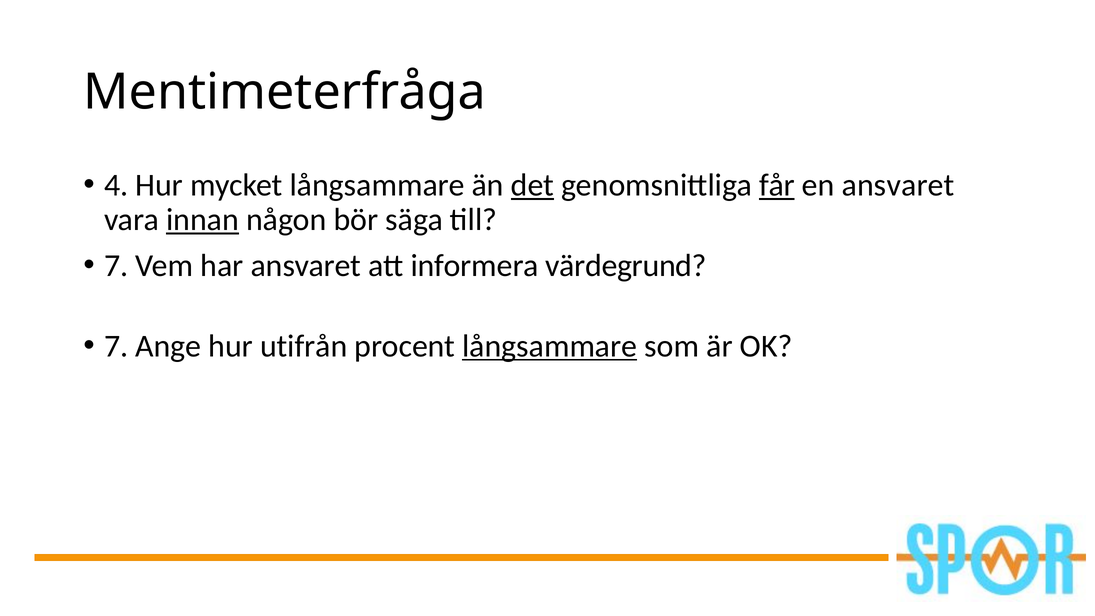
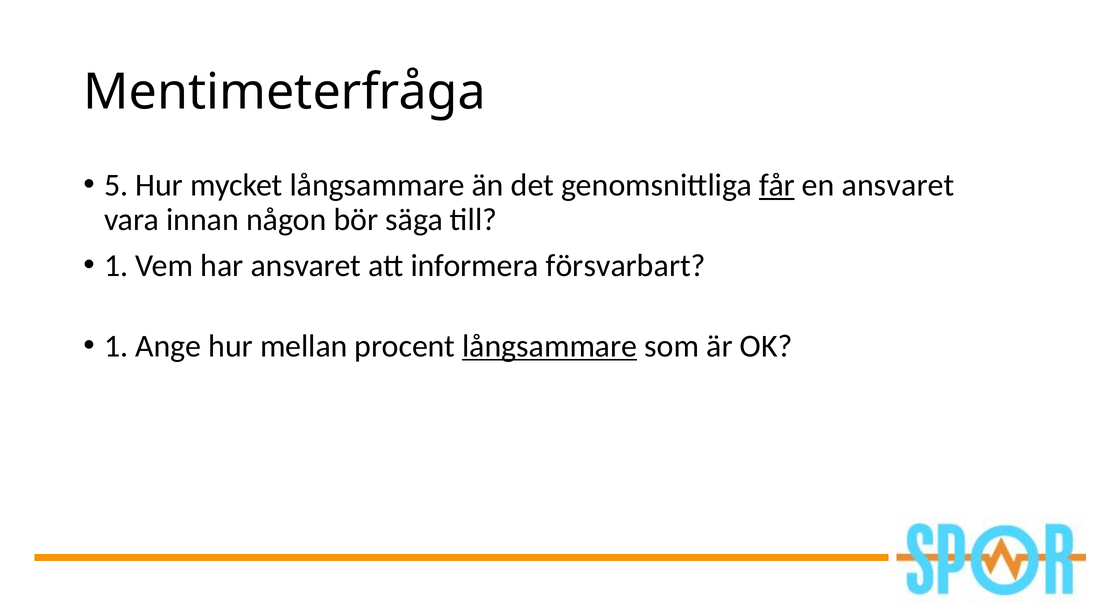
4: 4 -> 5 (116, 185)
det underline: present -> none (532, 185)
innan underline: present -> none (203, 220)
7: 7 -> 1 (116, 266)
värdegrund: värdegrund -> försvarbart (626, 266)
7: 7 -> 1 (116, 346)
utifrån: utifrån -> mellan (304, 346)
